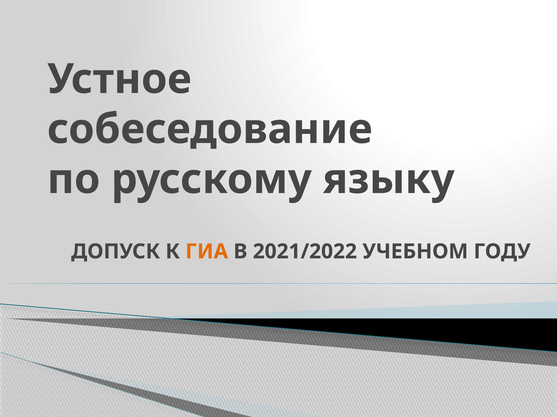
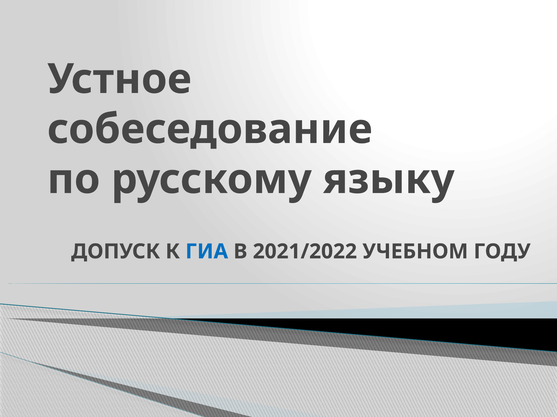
ГИА colour: orange -> blue (207, 252)
